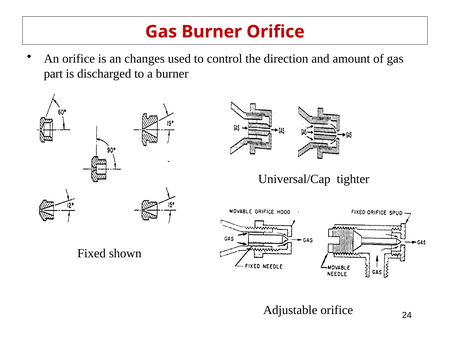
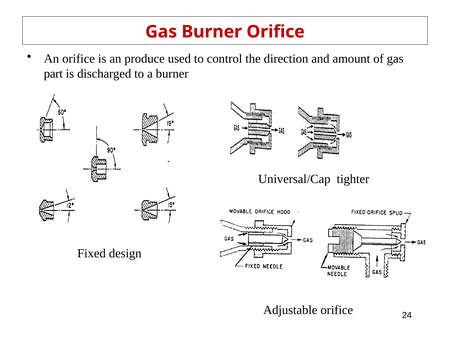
changes: changes -> produce (145, 59)
shown: shown -> design (125, 254)
